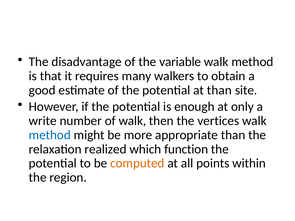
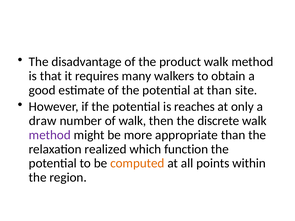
variable: variable -> product (180, 62)
enough: enough -> reaches (194, 107)
write: write -> draw (43, 121)
vertices: vertices -> discrete (218, 121)
method colour: blue -> purple (50, 135)
